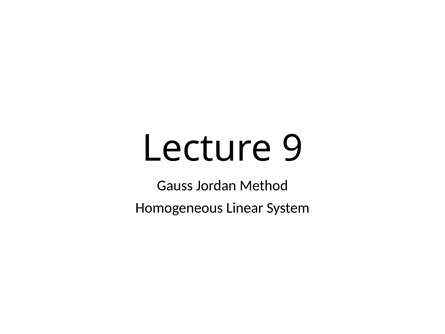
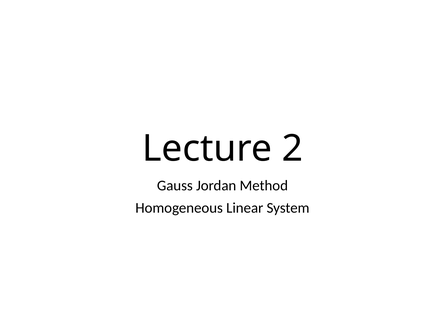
9: 9 -> 2 (292, 148)
